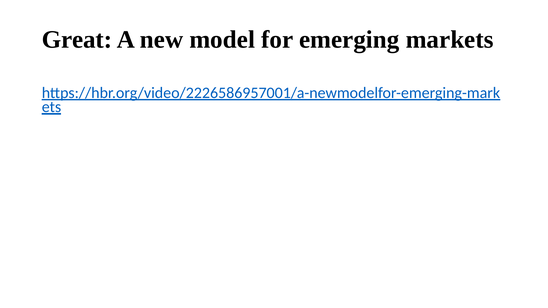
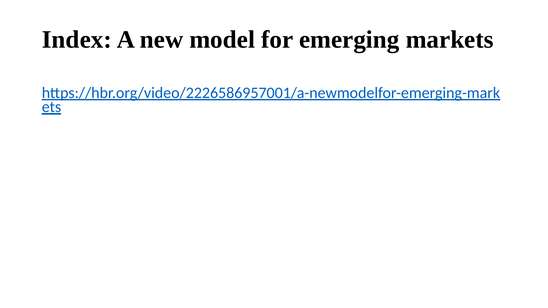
Great: Great -> Index (77, 40)
